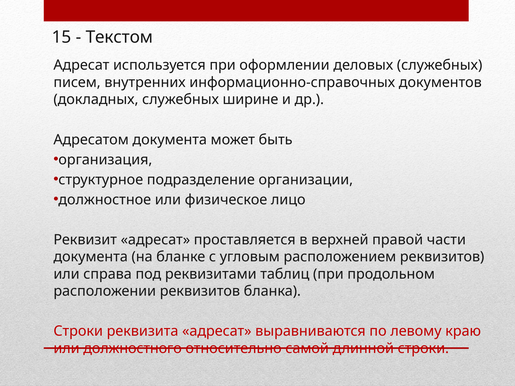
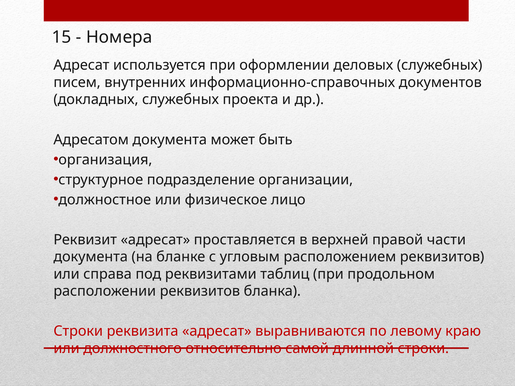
Текстом: Текстом -> Номера (119, 37)
ширине: ширине -> проекта (250, 100)
